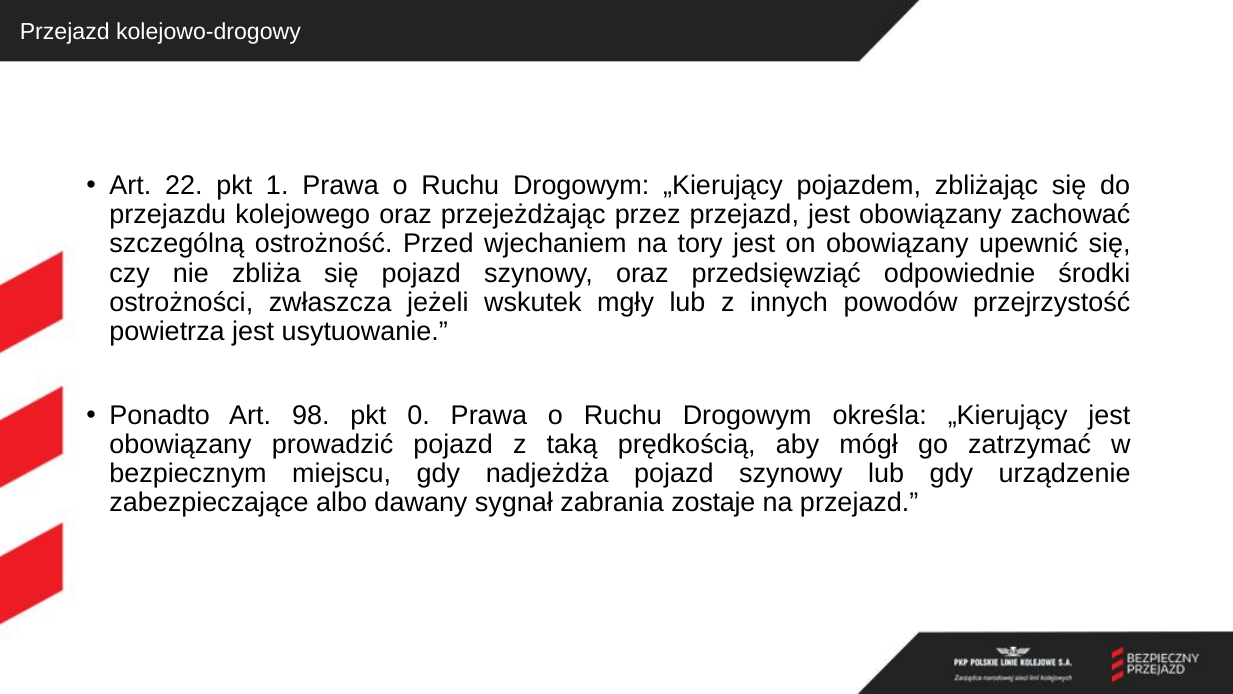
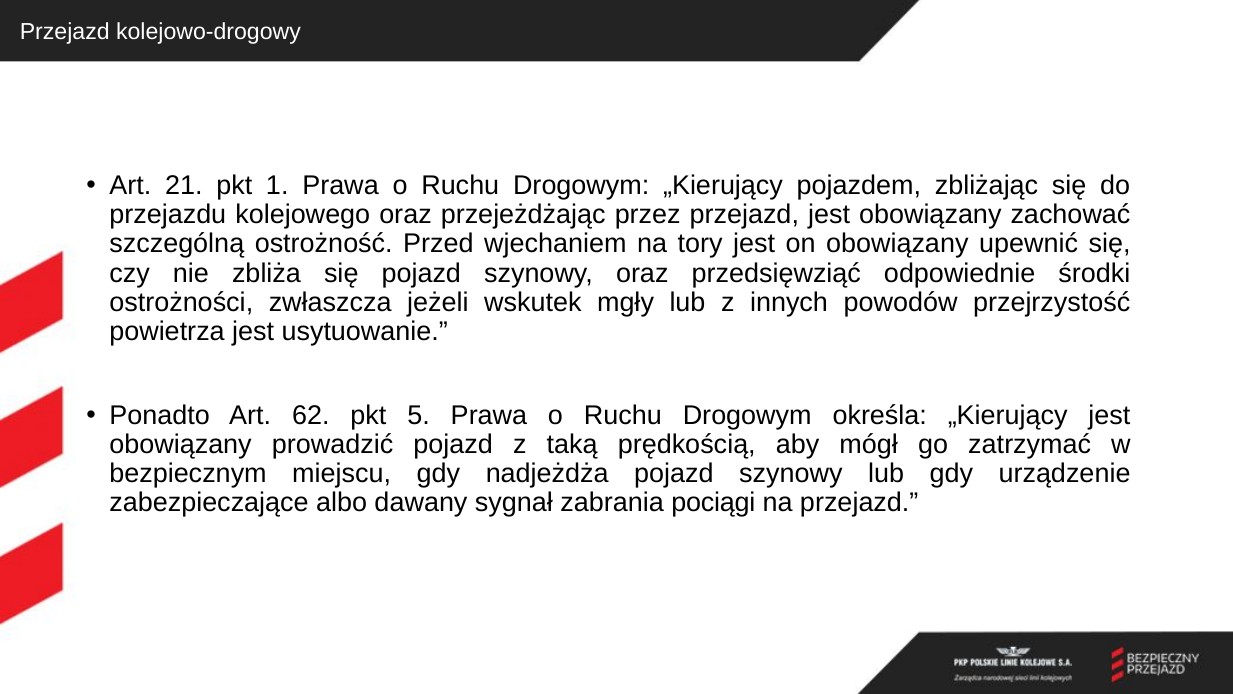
22: 22 -> 21 (184, 186)
98: 98 -> 62 (311, 415)
0: 0 -> 5 (419, 415)
zostaje: zostaje -> pociągi (713, 503)
